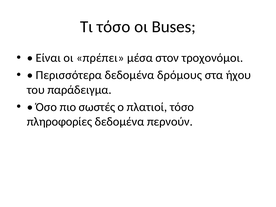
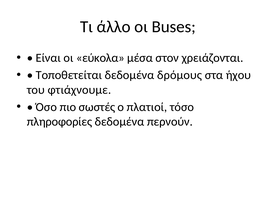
Τι τόσο: τόσο -> άλλο (114, 27)
πρέπει: πρέπει -> εύκολα (100, 58)
τροχονόμοι: τροχονόμοι -> χρειάζονται (212, 58)
Περισσότερα: Περισσότερα -> Τοποθετείται (69, 75)
παράδειγμα: παράδειγμα -> φτιάχνουμε (79, 90)
